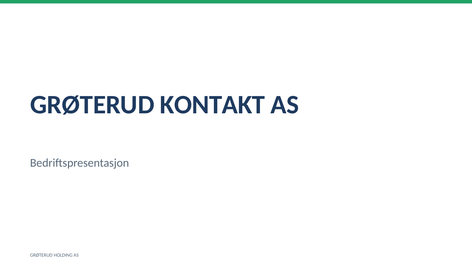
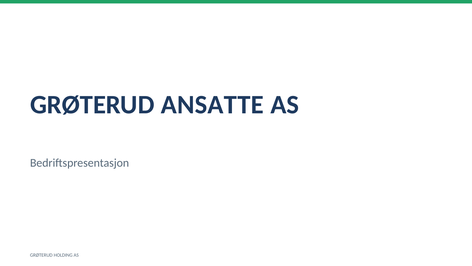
KONTAKT: KONTAKT -> ANSATTE (212, 105)
